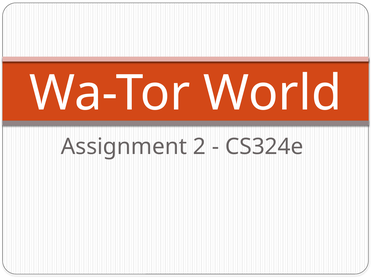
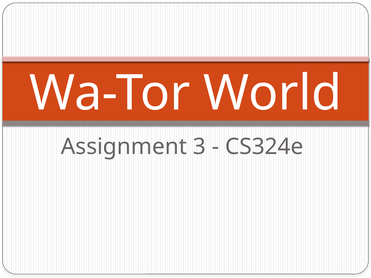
2: 2 -> 3 (199, 147)
